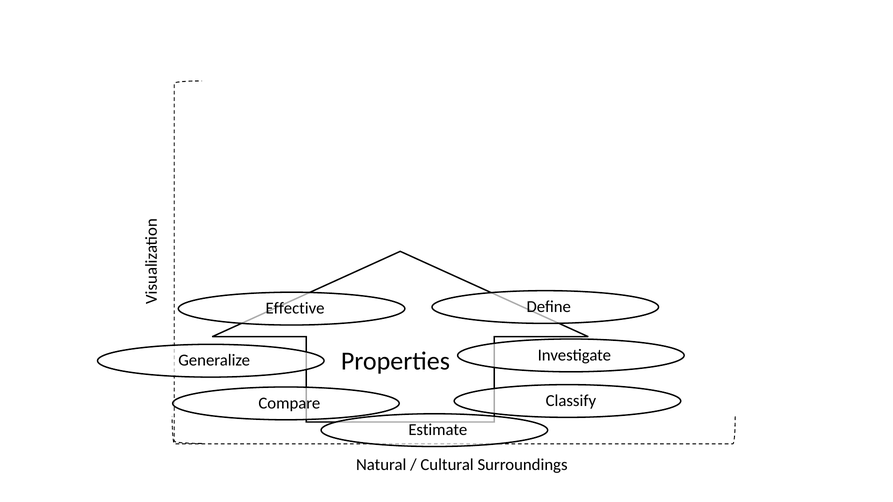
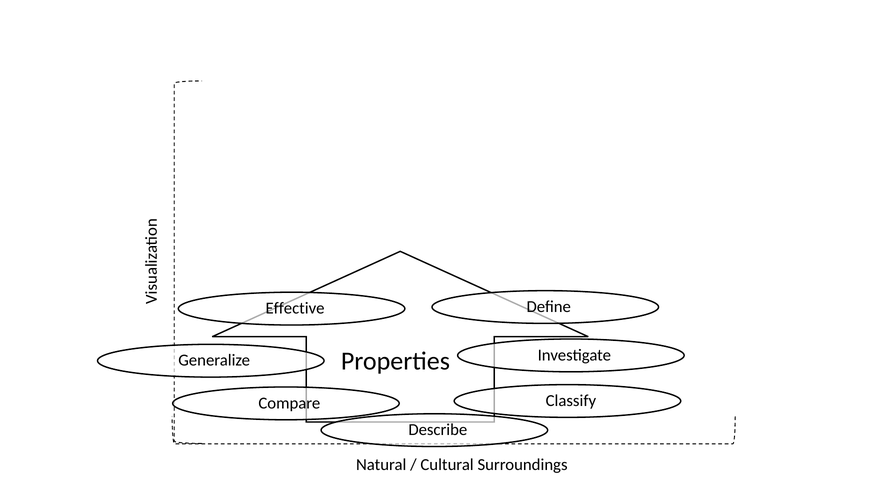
Estimate: Estimate -> Describe (438, 430)
